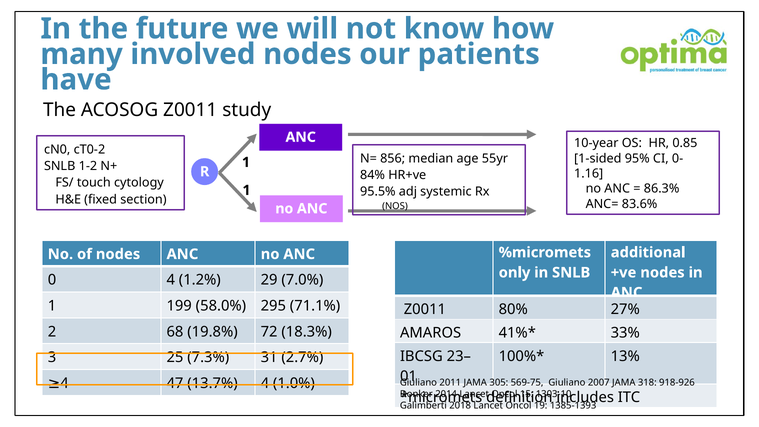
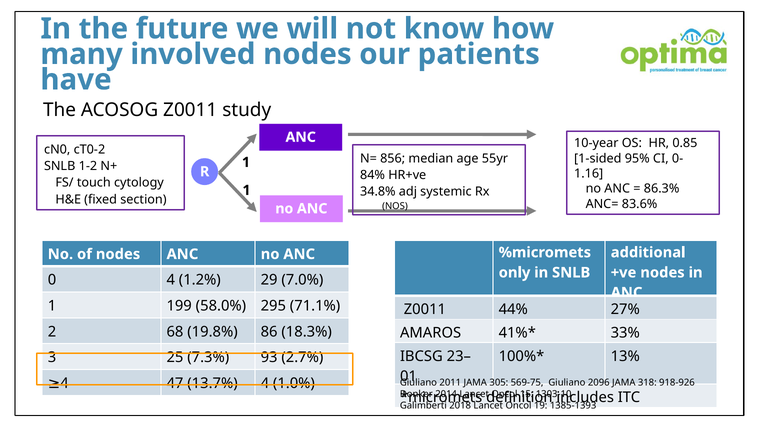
95.5%: 95.5% -> 34.8% (378, 192)
80%: 80% -> 44% (513, 310)
72: 72 -> 86 (269, 332)
31: 31 -> 93 (269, 357)
2007: 2007 -> 2096 (599, 383)
